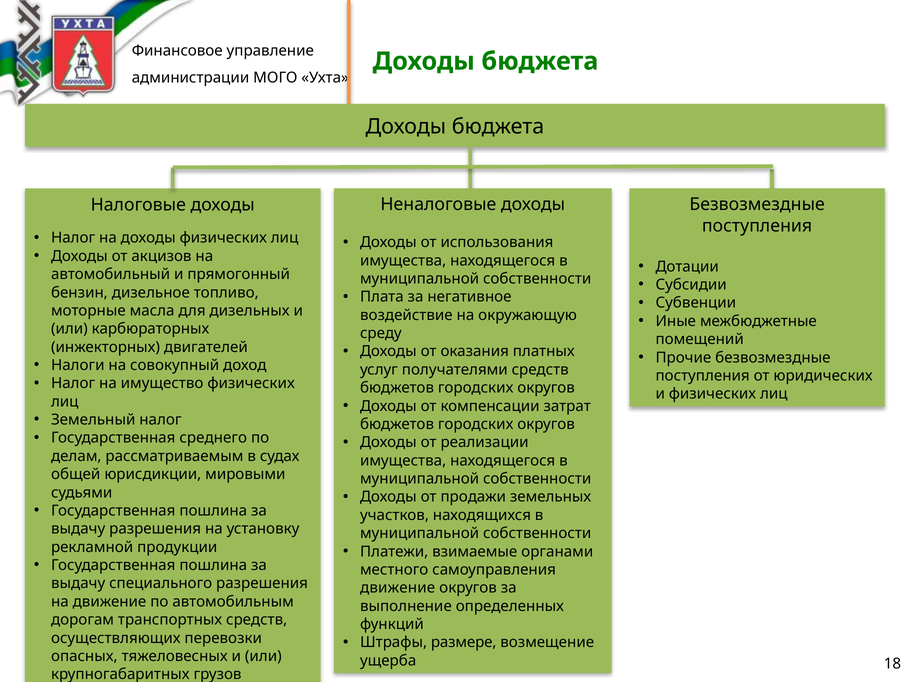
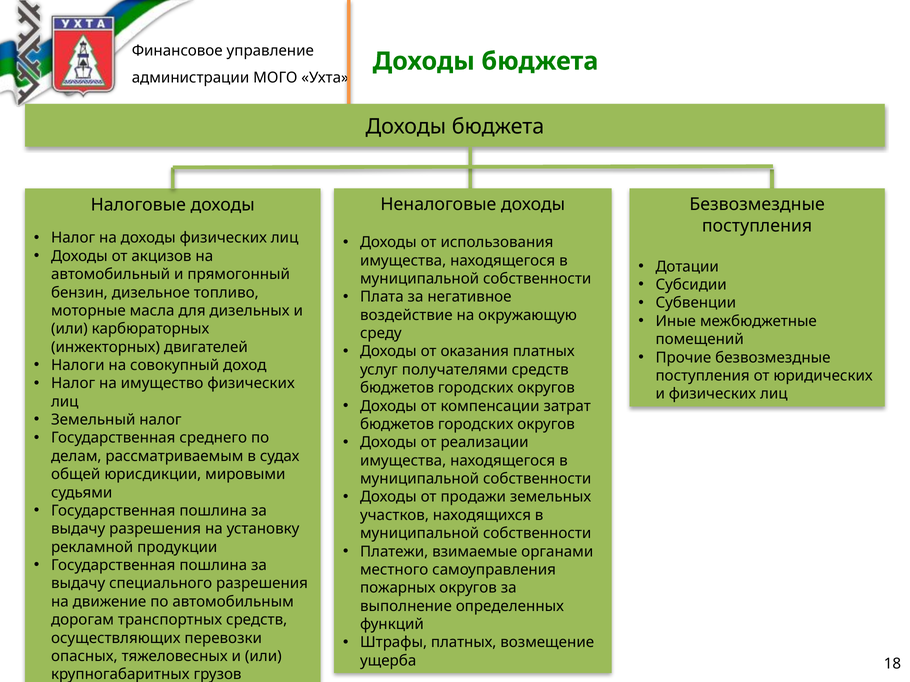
движение: движение -> пожарных (398, 588)
Штрафы размере: размере -> платных (464, 643)
